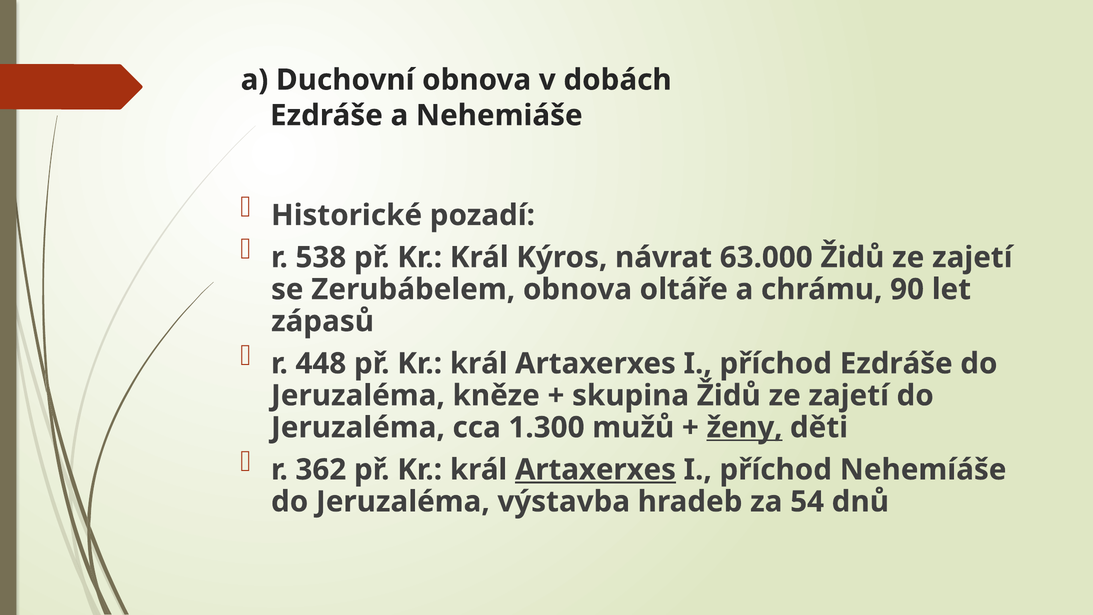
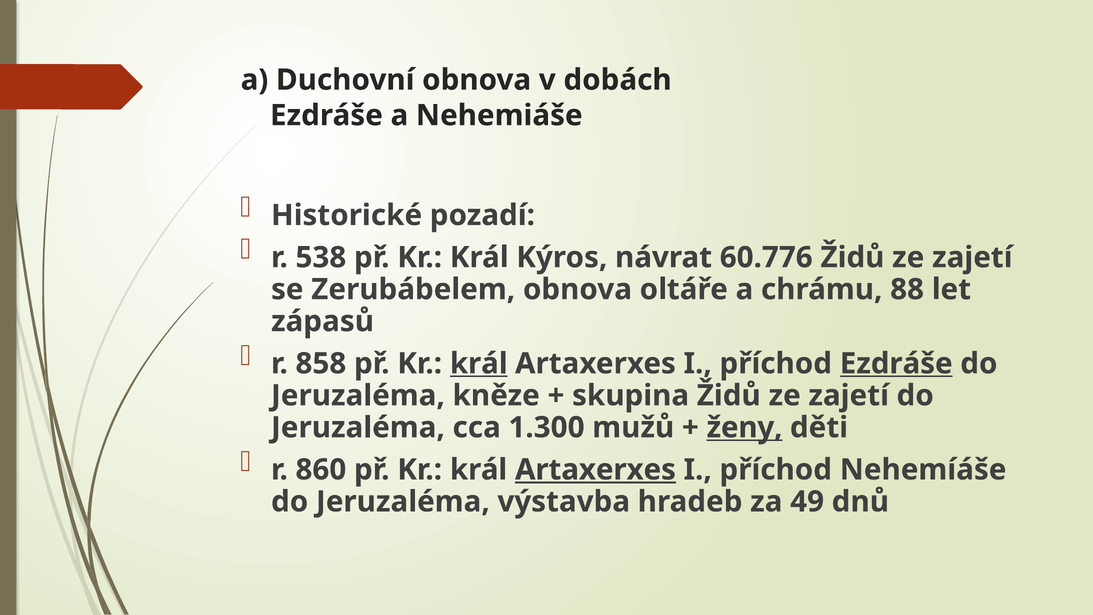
63.000: 63.000 -> 60.776 (766, 257)
90: 90 -> 88 (907, 289)
448: 448 -> 858 (321, 363)
král underline: none -> present (479, 363)
Ezdráše underline: none -> present (896, 363)
362: 362 -> 860 (321, 470)
54: 54 -> 49 (807, 502)
